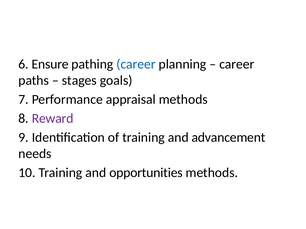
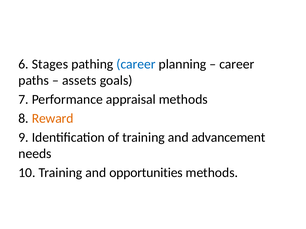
Ensure: Ensure -> Stages (50, 64)
stages: stages -> assets (79, 81)
Reward colour: purple -> orange (53, 119)
